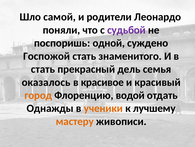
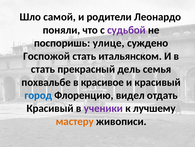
одной: одной -> улице (109, 43)
знаменитого: знаменитого -> итальянском (130, 56)
оказалось: оказалось -> похвальбе (46, 82)
город colour: orange -> blue (38, 95)
водой: водой -> видел (130, 95)
Однажды: Однажды -> Красивый (50, 108)
ученики colour: orange -> purple (103, 108)
